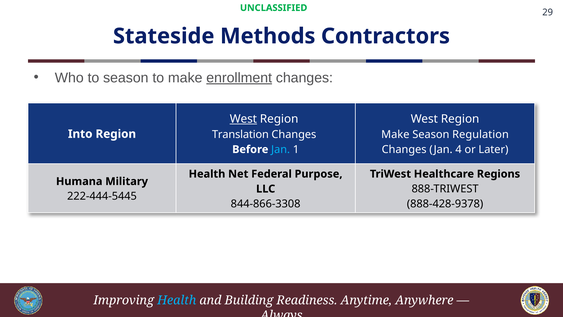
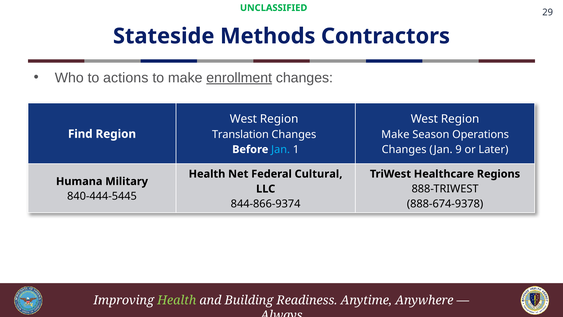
to season: season -> actions (126, 78)
West underline: present -> none (243, 119)
Regulation: Regulation -> Operations (481, 134)
Into: Into -> Find (80, 134)
4: 4 -> 9 (458, 149)
Purpose: Purpose -> Cultural (318, 174)
222-444-5445: 222-444-5445 -> 840-444-5445 (102, 196)
844-866-3308: 844-866-3308 -> 844-866-9374 (266, 204)
888-428-9378: 888-428-9378 -> 888-674-9378 (445, 204)
Health colour: light blue -> light green (177, 300)
